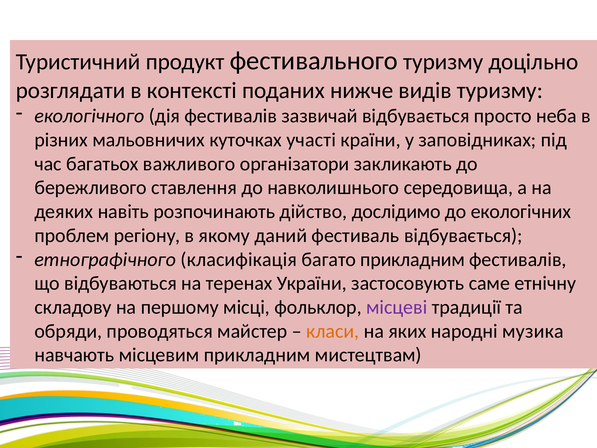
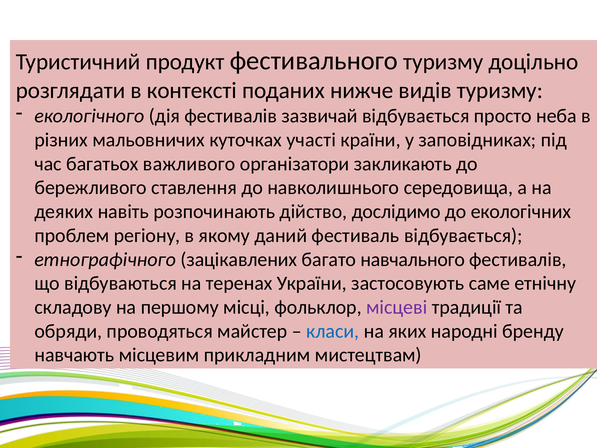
класифікація: класифікація -> зацікавлених (239, 259)
багато прикладним: прикладним -> навчального (413, 259)
класи colour: orange -> blue (333, 331)
музика: музика -> бренду (533, 331)
